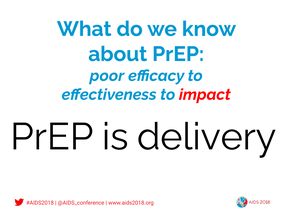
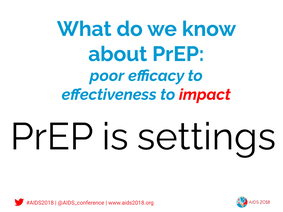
delivery: delivery -> settings (206, 137)
